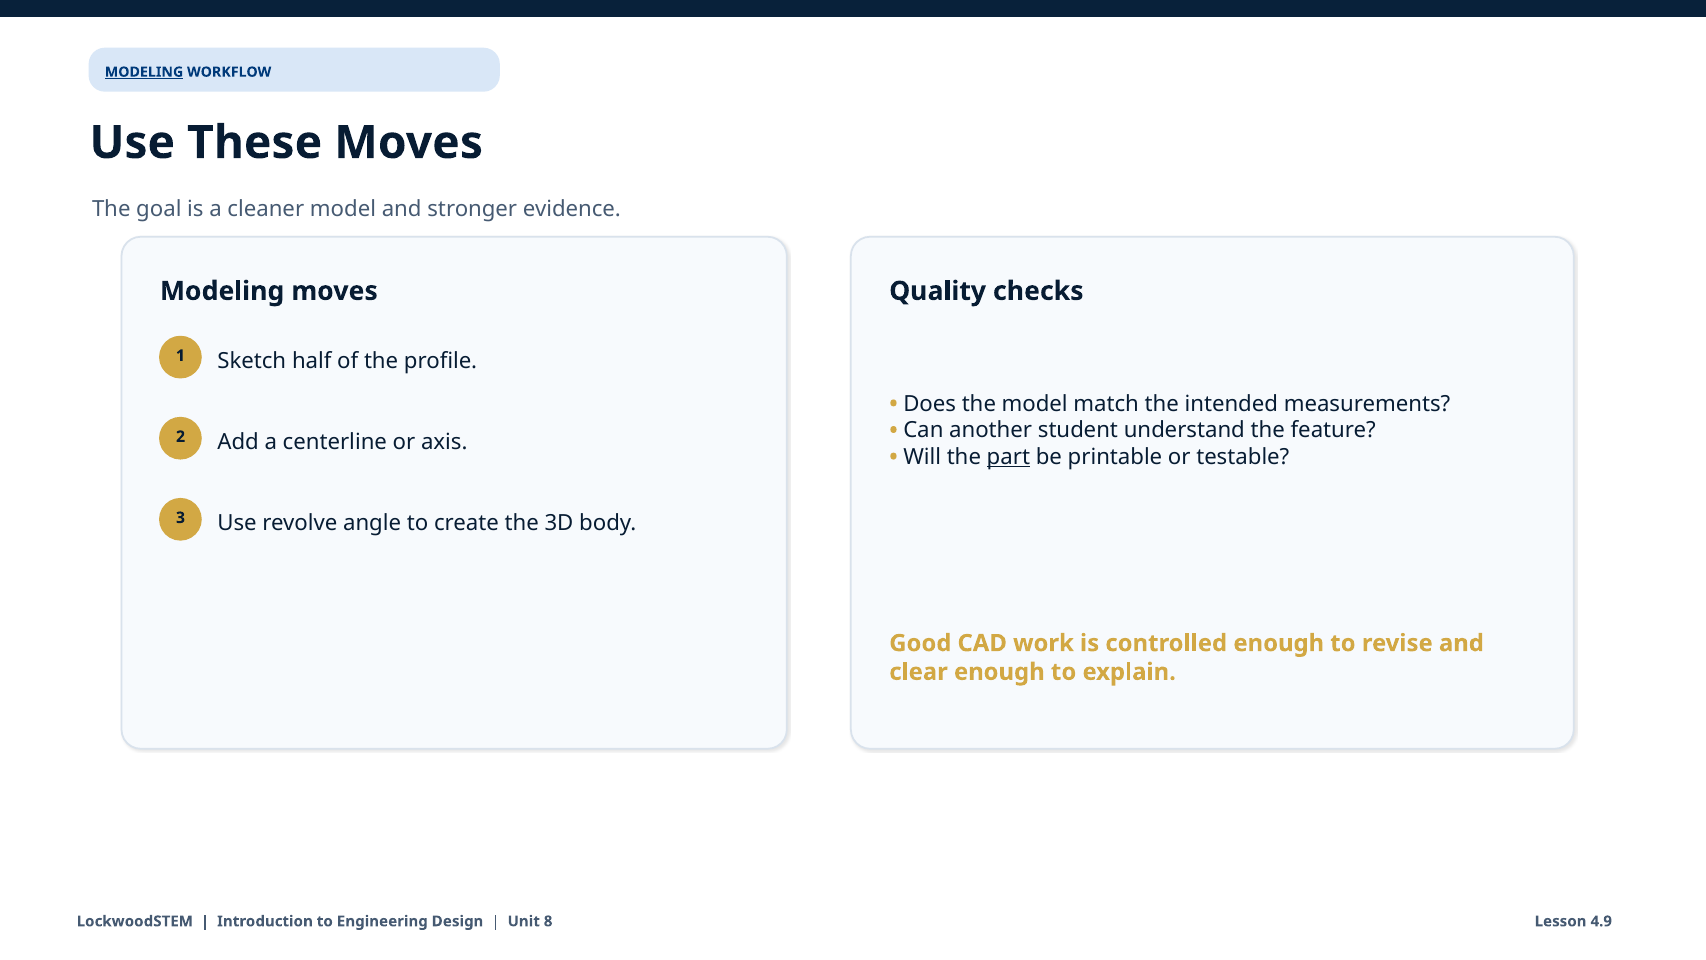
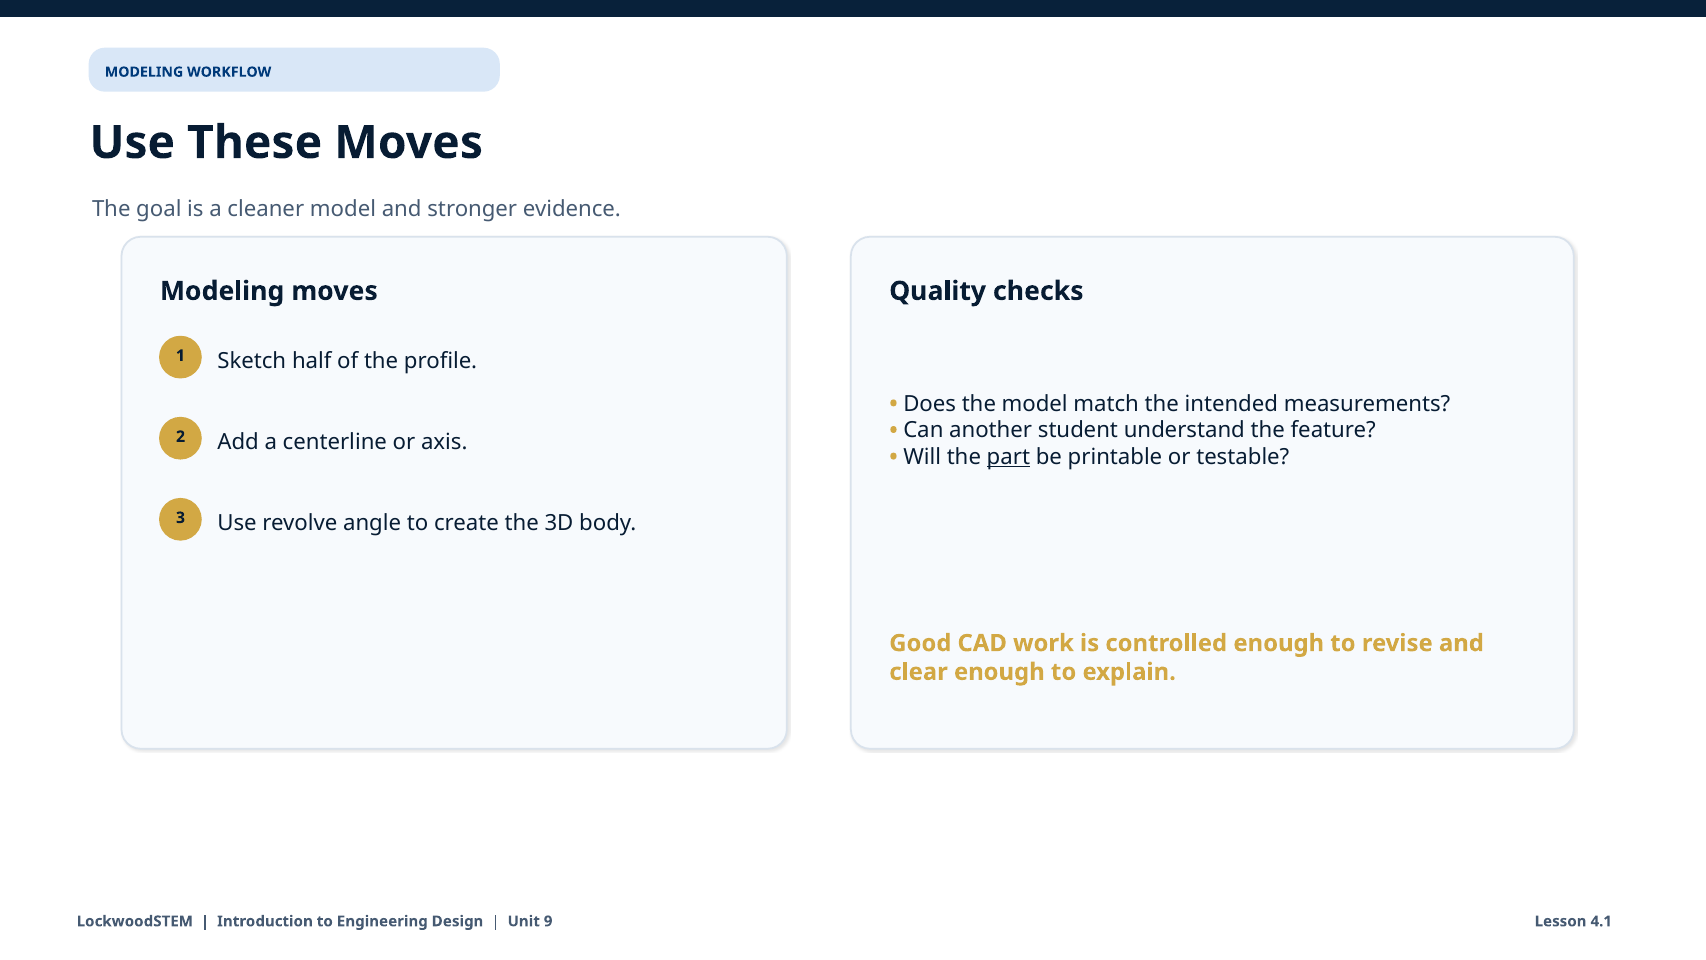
MODELING underline: present -> none (144, 72)
8: 8 -> 9 (548, 921)
4.9: 4.9 -> 4.1 (1601, 921)
